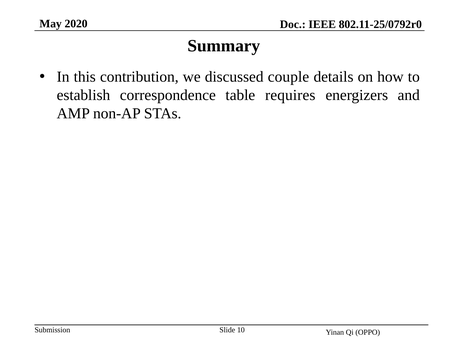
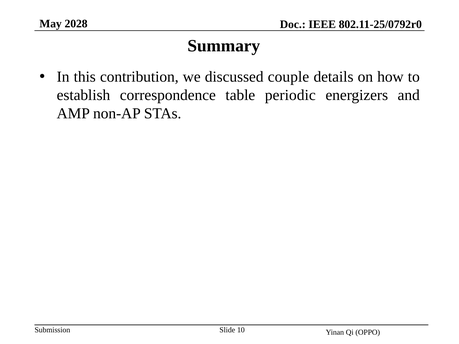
2020: 2020 -> 2028 (76, 24)
requires: requires -> periodic (290, 95)
